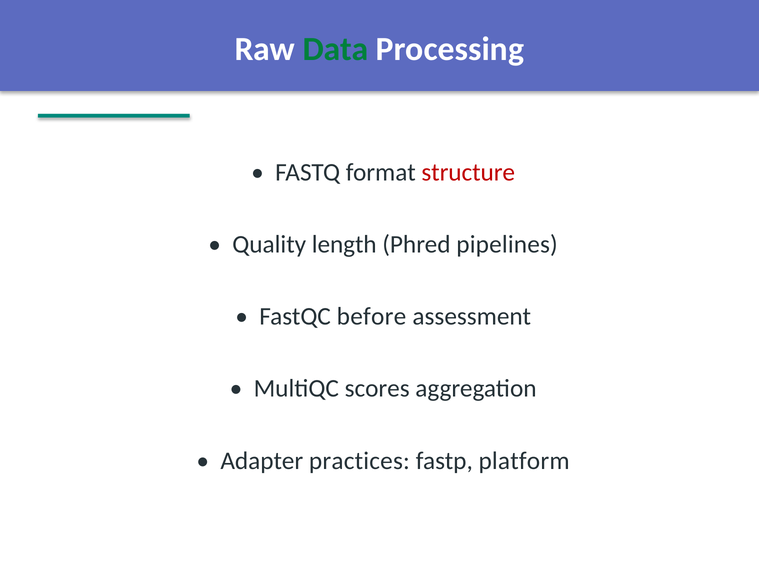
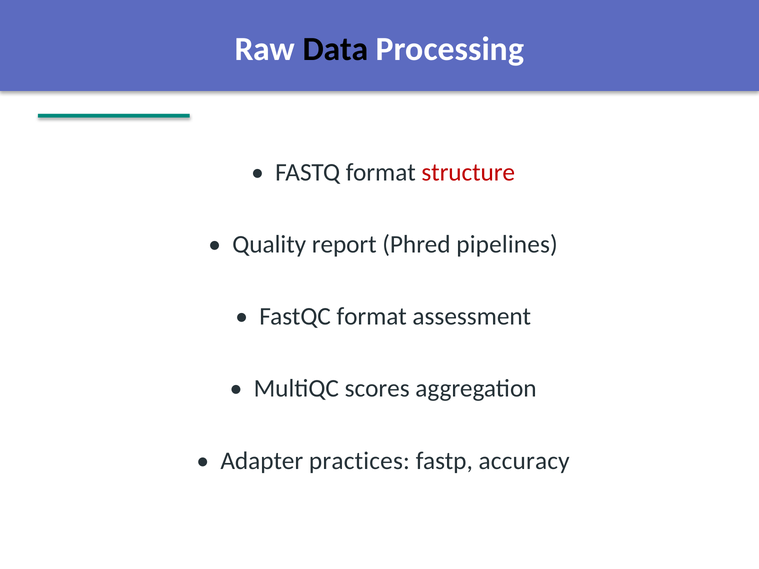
Data colour: green -> black (336, 49)
length: length -> report (344, 245)
FastQC before: before -> format (372, 317)
platform: platform -> accuracy (524, 461)
